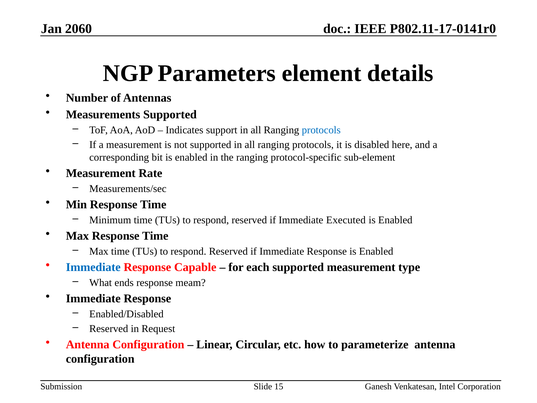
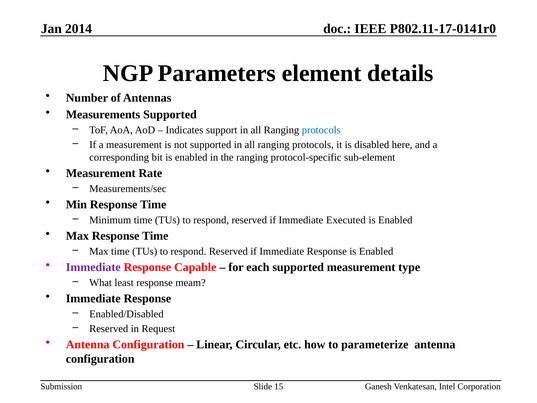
2060: 2060 -> 2014 (79, 29)
Immediate colour: blue -> purple (93, 267)
ends: ends -> least (124, 282)
